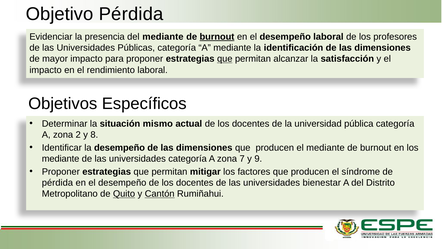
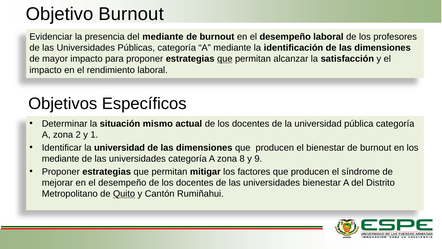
Objetivo Pérdida: Pérdida -> Burnout (131, 14)
burnout underline: present -> none (217, 37)
8: 8 -> 1 (94, 135)
Identificar la desempeño: desempeño -> universidad (120, 148)
el mediante: mediante -> bienestar (325, 148)
7: 7 -> 8 (242, 159)
pérdida: pérdida -> mejorar (57, 183)
Cantón underline: present -> none (160, 194)
